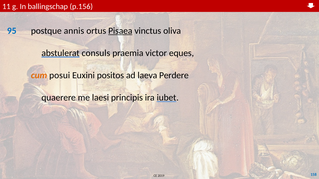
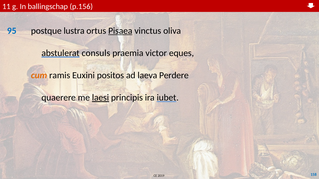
annis: annis -> lustra (74, 31)
posui: posui -> ramis (60, 76)
laesi underline: none -> present (100, 98)
